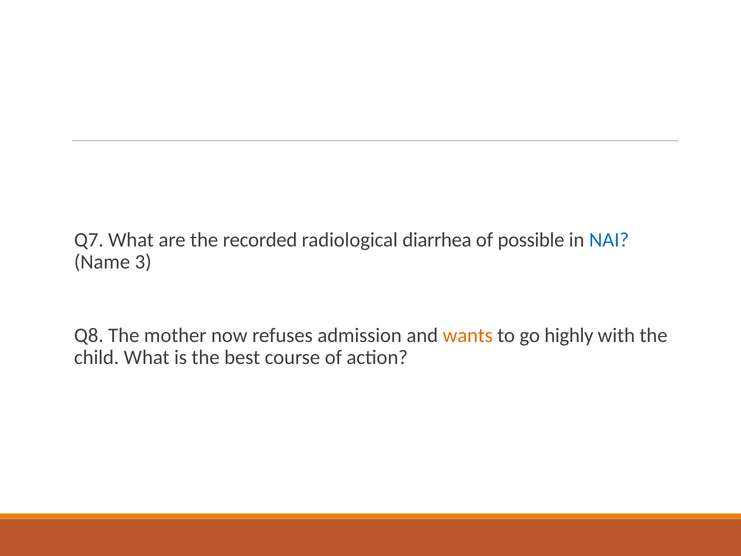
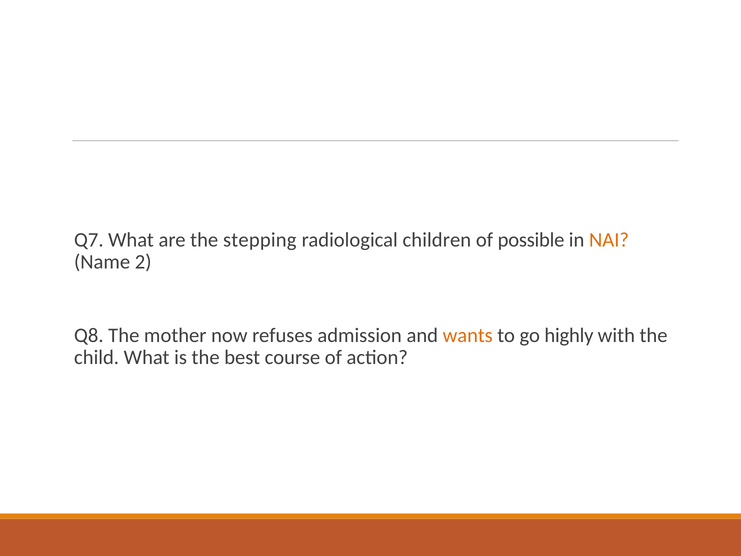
recorded: recorded -> stepping (260, 240)
diarrhea: diarrhea -> children (437, 240)
NAI colour: blue -> orange (609, 240)
3: 3 -> 2 (143, 262)
